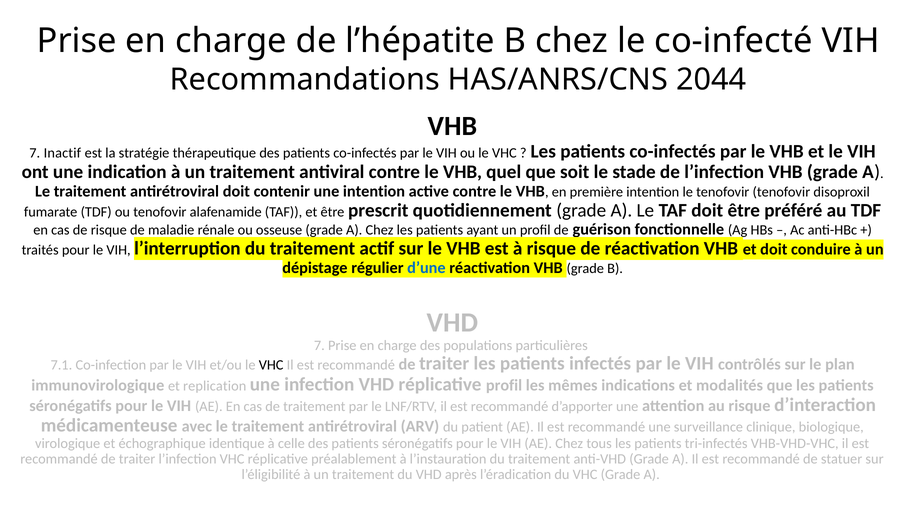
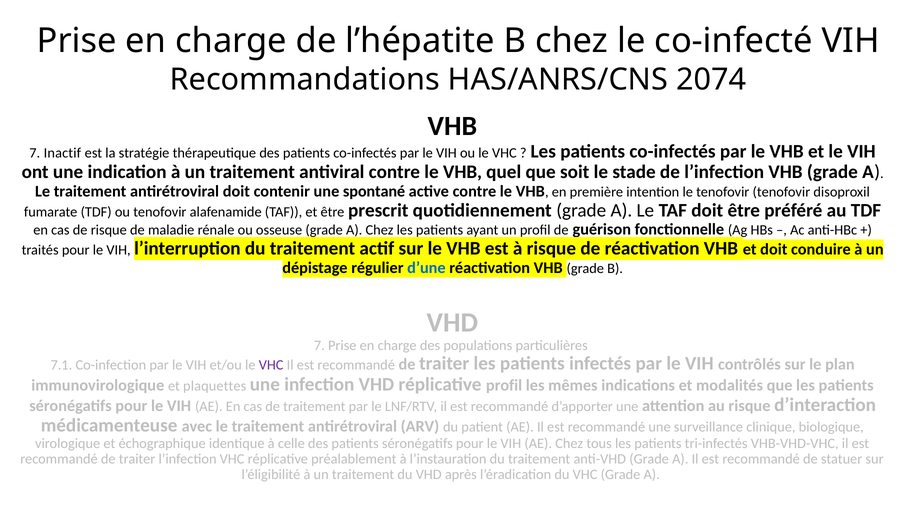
2044: 2044 -> 2074 (711, 80)
une intention: intention -> spontané (374, 191)
VHC colour: black -> purple (271, 365)
replication: replication -> plaquettes (215, 386)
